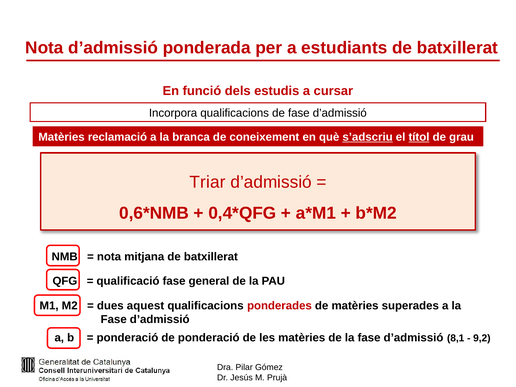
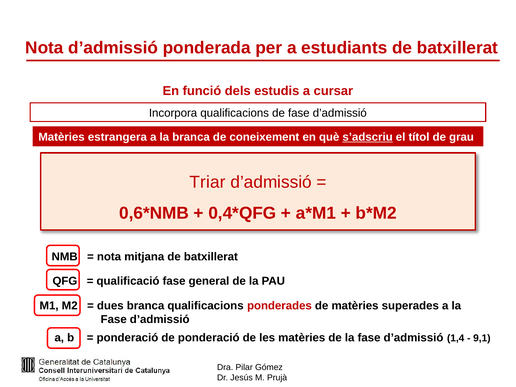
reclamació: reclamació -> estrangera (117, 137)
títol underline: present -> none (419, 137)
dues aquest: aquest -> branca (146, 306)
8,1: 8,1 -> 1,4 (456, 338)
9,2: 9,2 -> 9,1 (482, 338)
